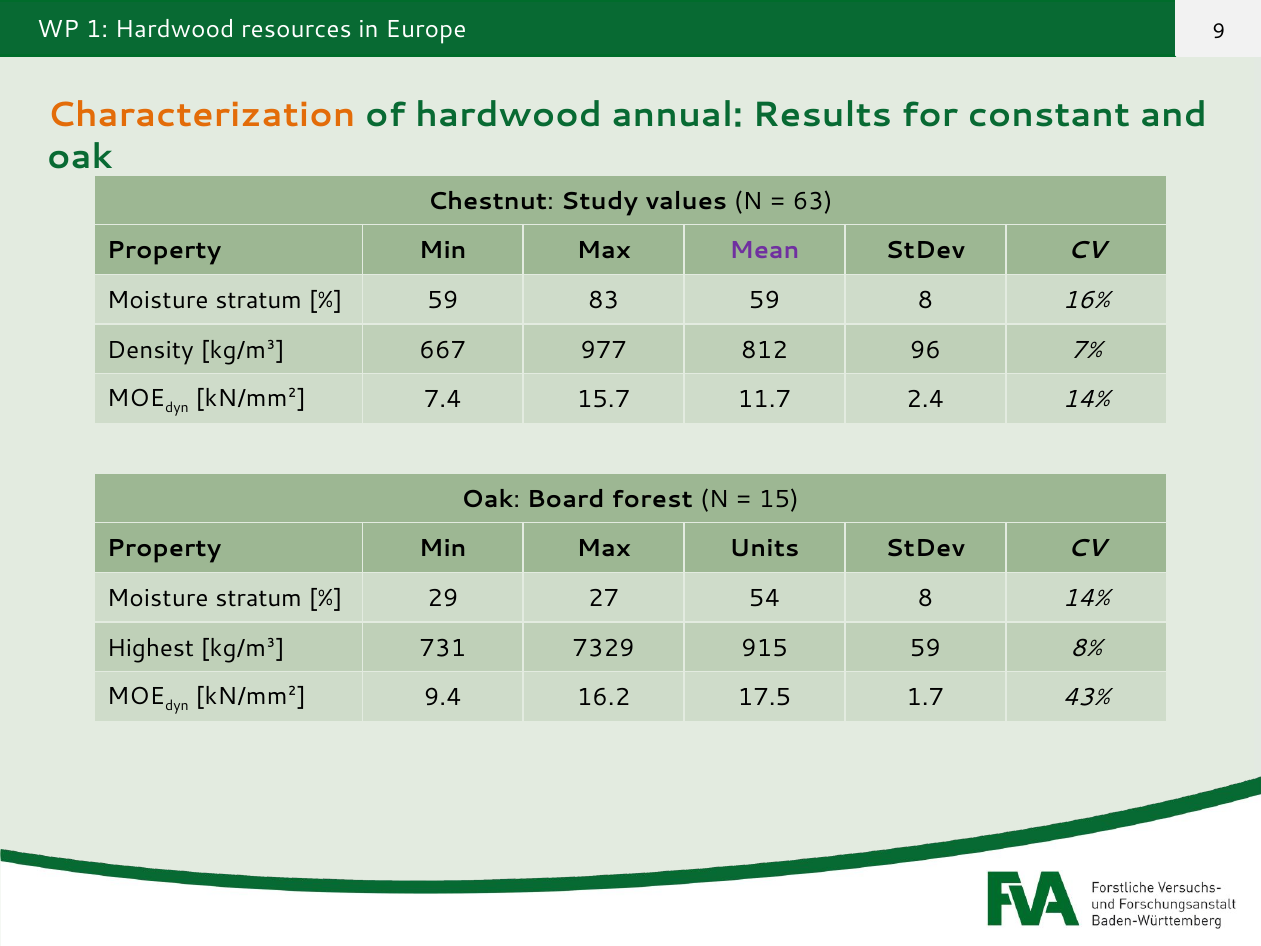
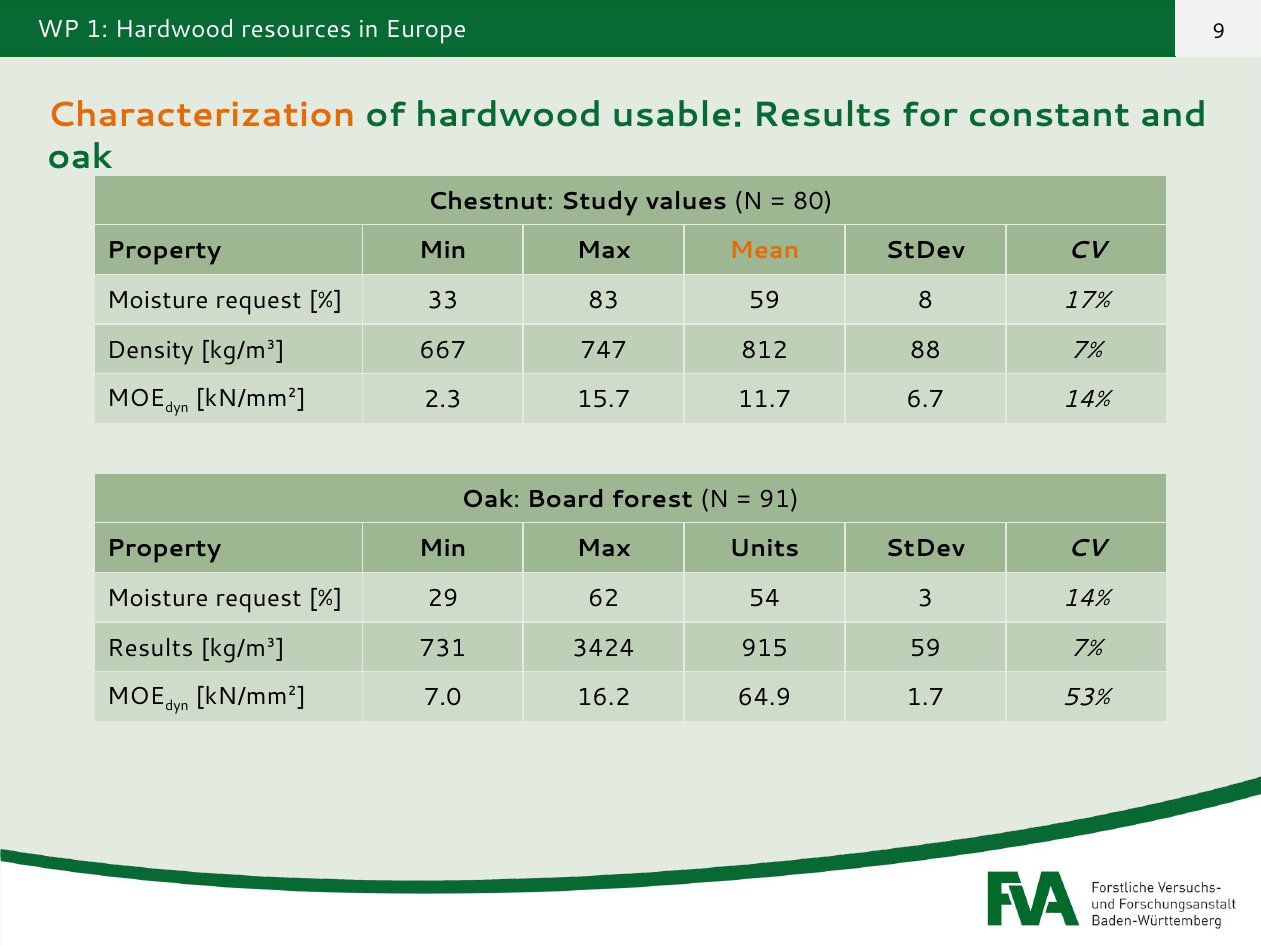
annual: annual -> usable (677, 115)
63: 63 -> 80 (813, 201)
Mean colour: purple -> orange (764, 251)
stratum: stratum -> request (259, 300)
59: 59 -> 33 (443, 300)
16%: 16% -> 17% (1086, 300)
977: 977 -> 747 (604, 350)
96: 96 -> 88 (925, 350)
7.4: 7.4 -> 2.3 (443, 400)
2.4: 2.4 -> 6.7 (925, 400)
15: 15 -> 91 (779, 499)
stratum: stratum -> request (259, 598)
27: 27 -> 62 (604, 598)
54 8: 8 -> 3 (925, 598)
Highest: Highest -> Results (150, 648)
7329: 7329 -> 3424 (604, 648)
59 8%: 8% -> 7% (1086, 648)
9.4: 9.4 -> 7.0 (443, 698)
17.5: 17.5 -> 64.9 (764, 698)
43%: 43% -> 53% (1086, 698)
